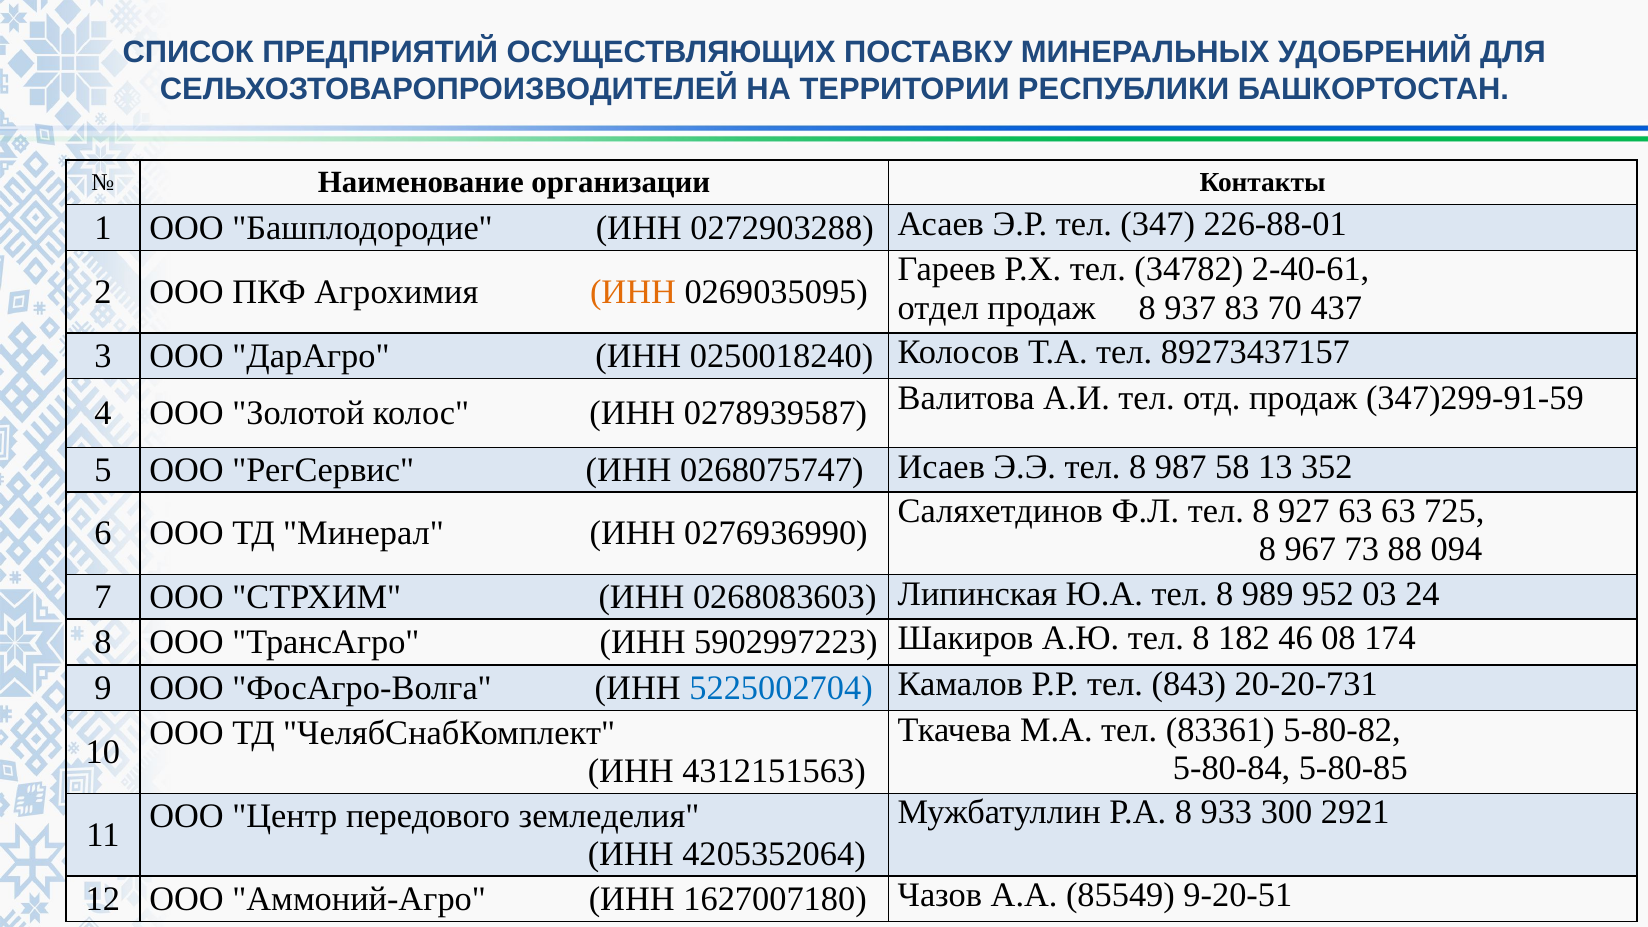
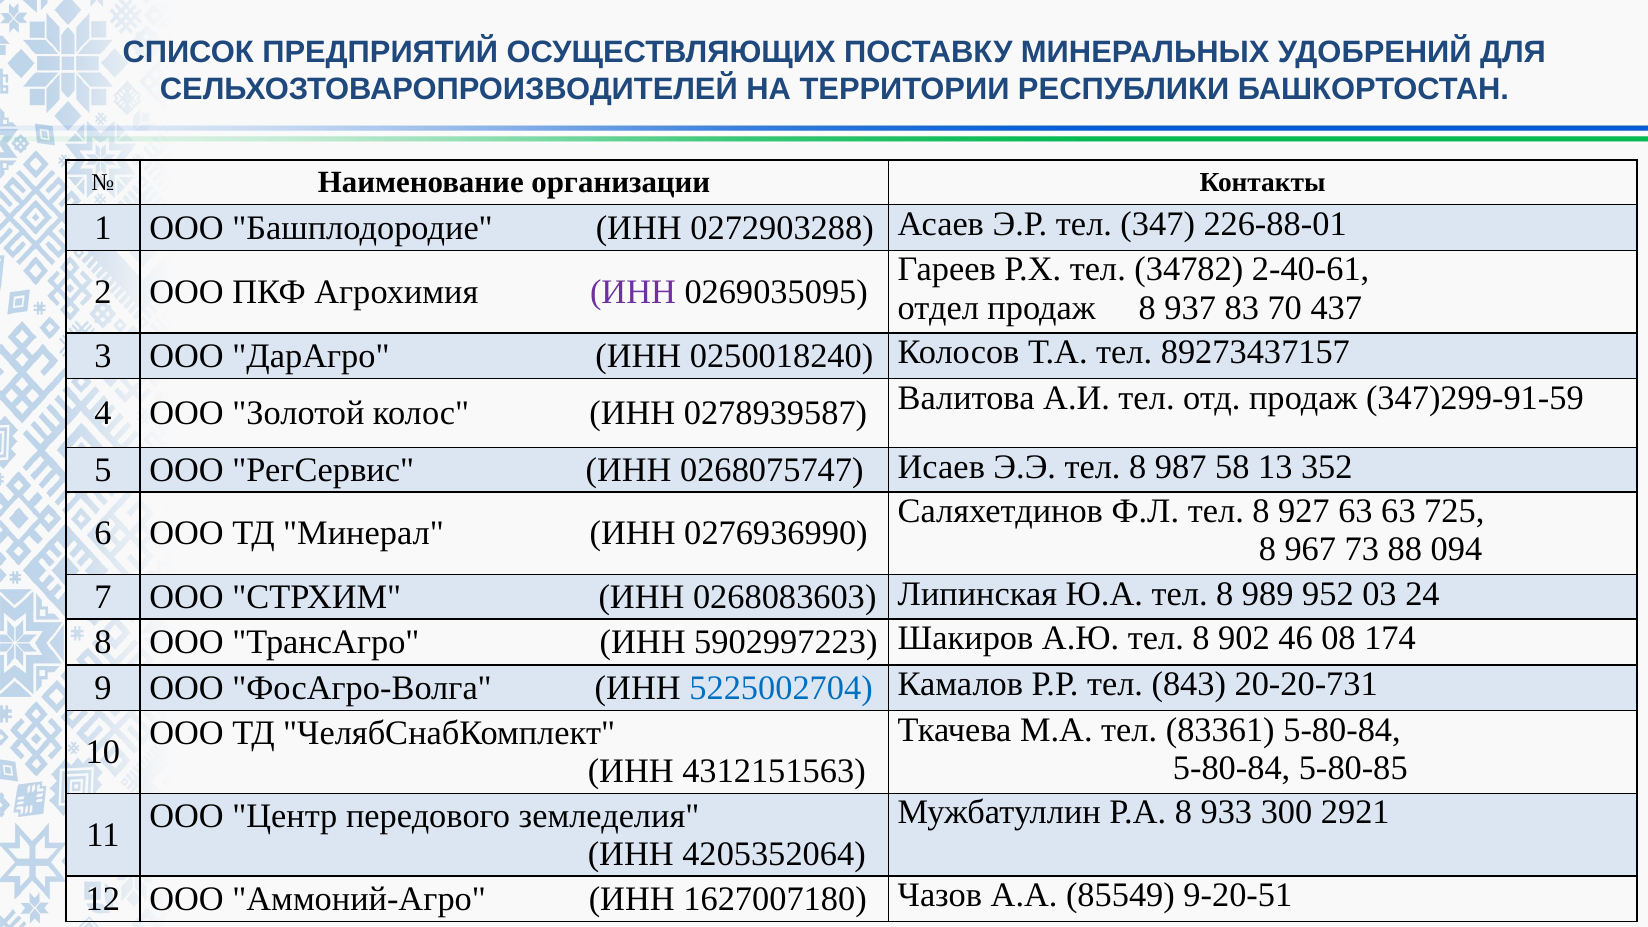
ИНН colour: orange -> purple (633, 292)
182: 182 -> 902 (1244, 638)
83361 5-80-82: 5-80-82 -> 5-80-84 (1342, 730)
